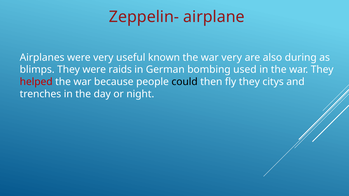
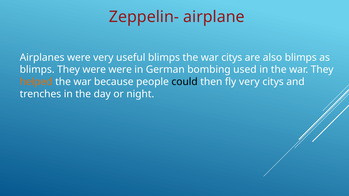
useful known: known -> blimps (164, 58)
war very: very -> citys (232, 58)
also during: during -> blimps (301, 58)
were raids: raids -> were (120, 70)
helped colour: red -> orange (36, 82)
fly they: they -> very (249, 82)
